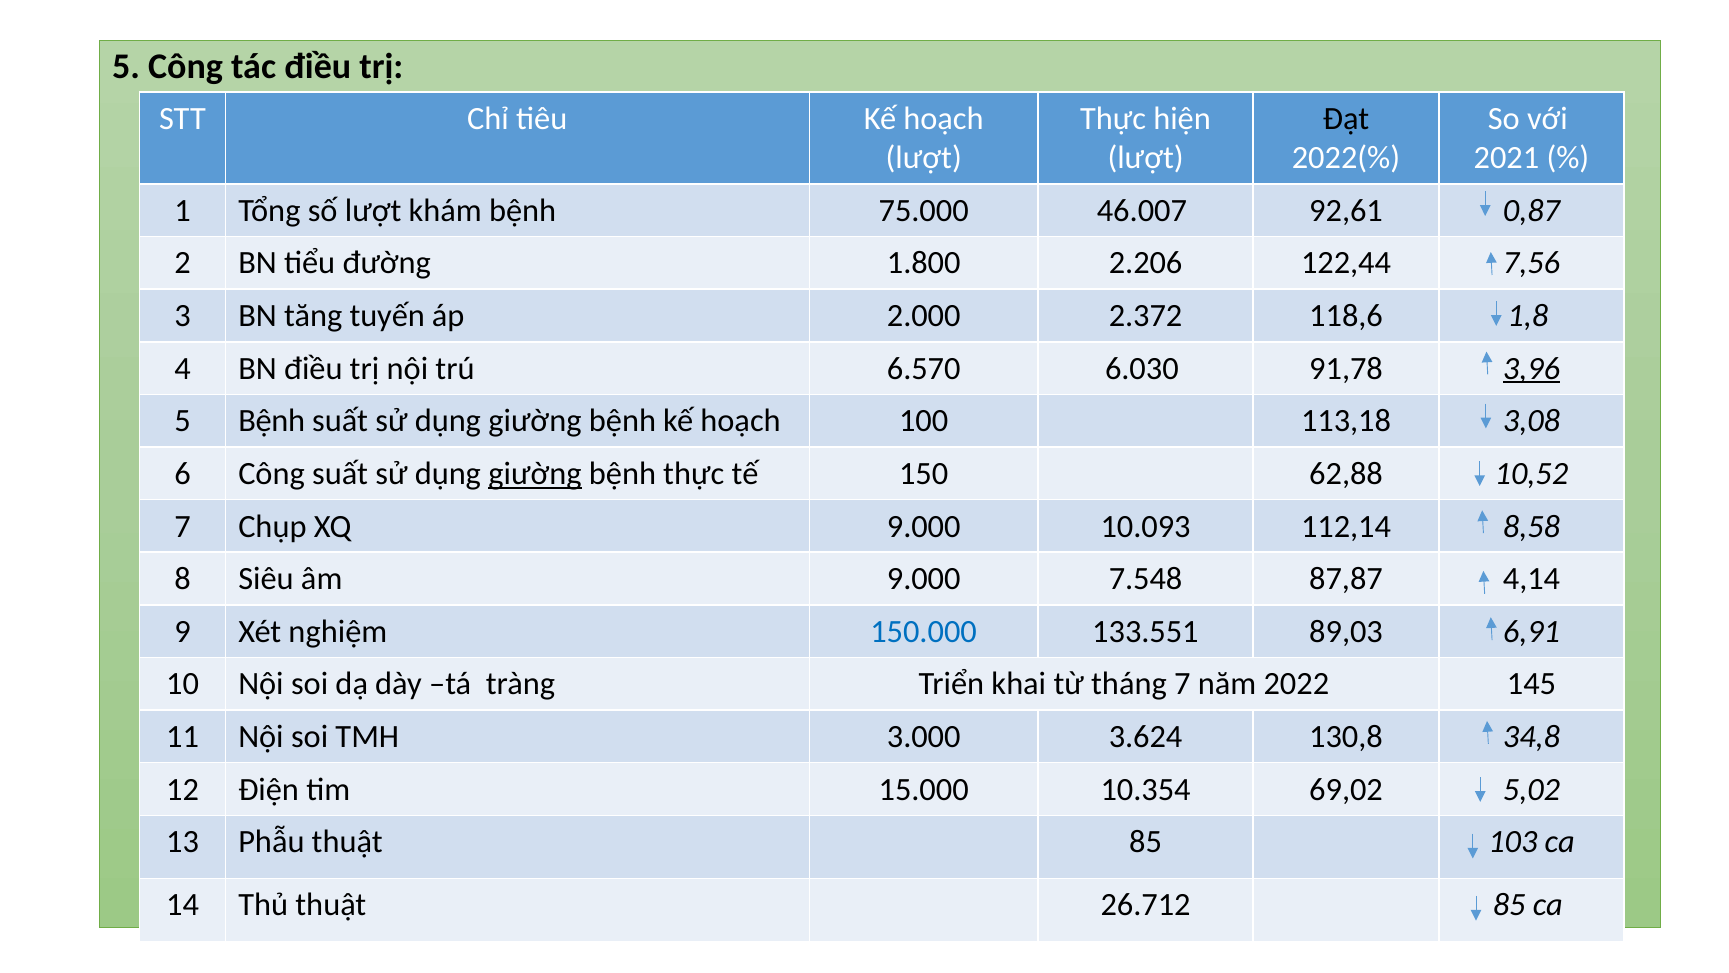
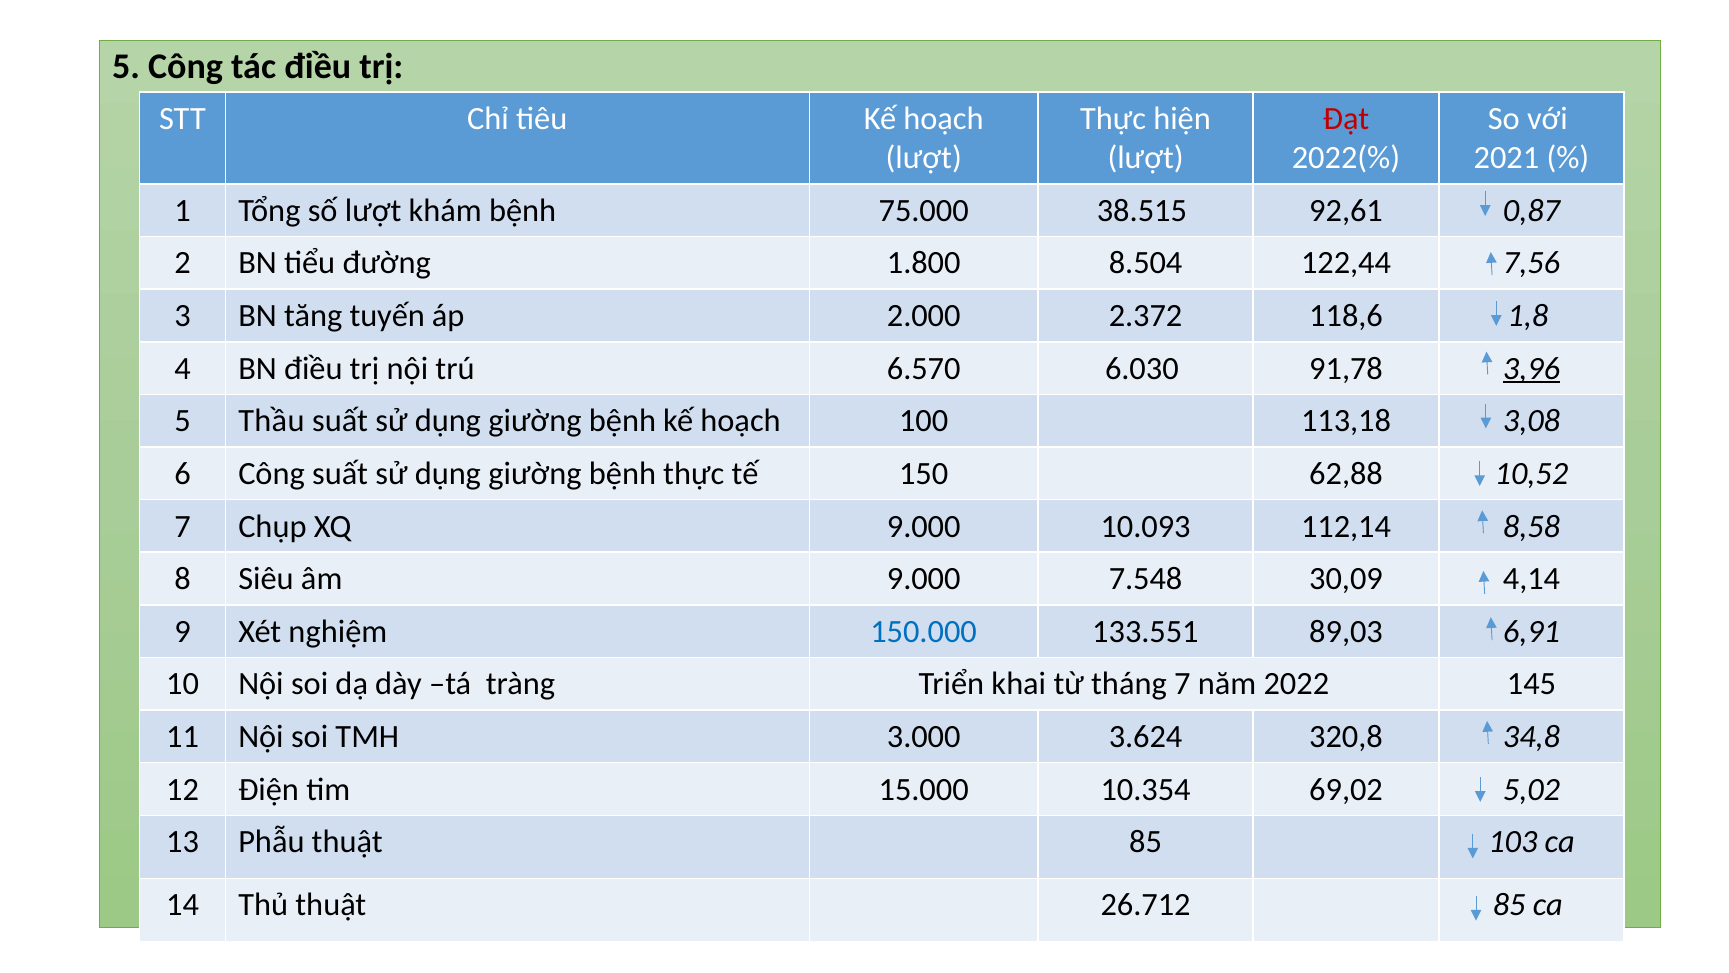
Đạt colour: black -> red (1346, 118)
46.007: 46.007 -> 38.515 (1142, 211)
2.206: 2.206 -> 8.504 (1146, 263)
5 Bệnh: Bệnh -> Thầu (271, 421)
giường underline: present -> none (535, 473)
87,87: 87,87 -> 30,09 (1346, 579)
130,8: 130,8 -> 320,8 (1346, 736)
